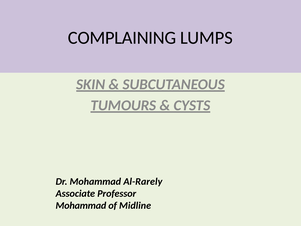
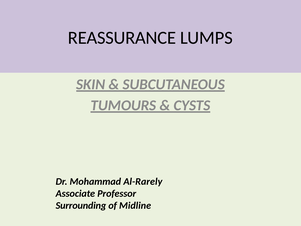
COMPLAINING: COMPLAINING -> REASSURANCE (122, 38)
Mohammad: Mohammad -> Surrounding (81, 205)
